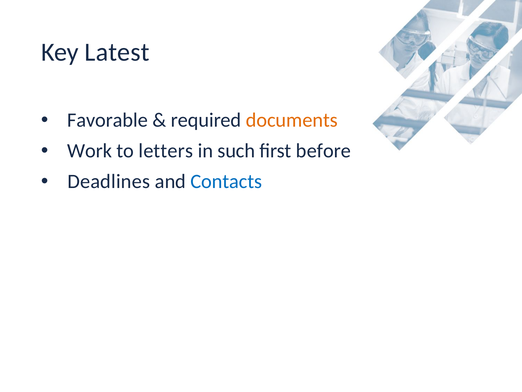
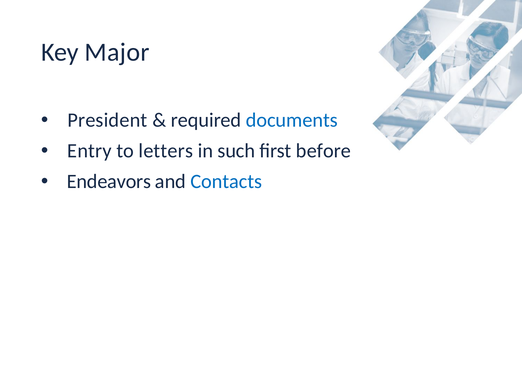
Latest: Latest -> Major (117, 52)
Favorable: Favorable -> President (107, 120)
documents colour: orange -> blue (292, 120)
Work: Work -> Entry (90, 151)
Deadlines: Deadlines -> Endeavors (109, 181)
